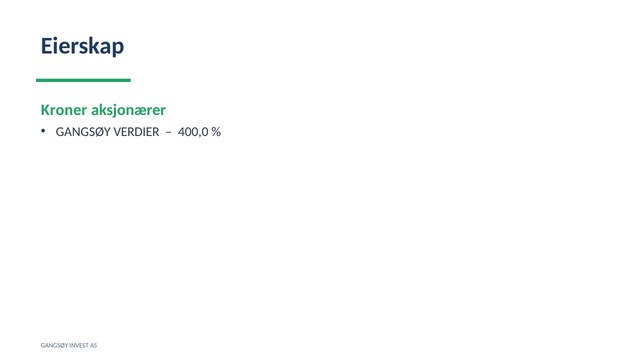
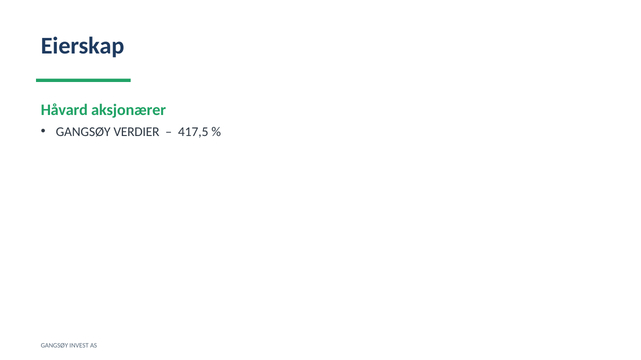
Kroner: Kroner -> Håvard (64, 110)
400,0: 400,0 -> 417,5 (193, 132)
